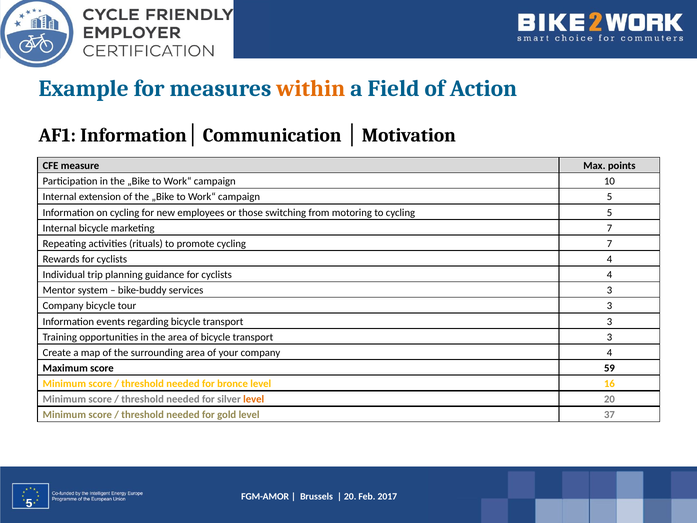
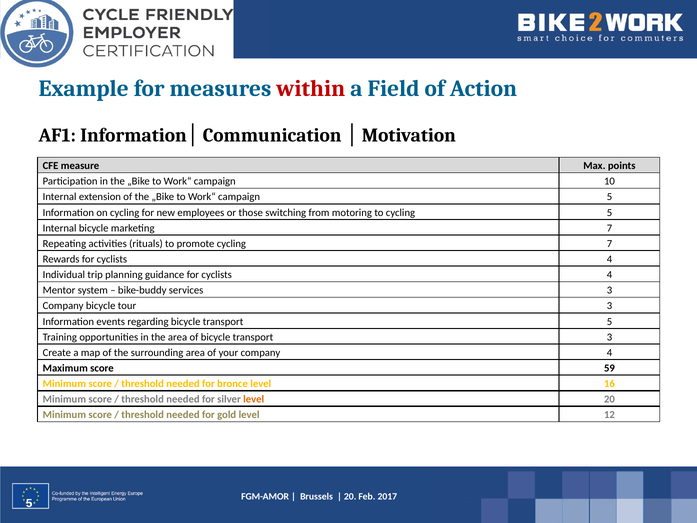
within colour: orange -> red (311, 88)
regarding bicycle transport 3: 3 -> 5 (609, 321)
37: 37 -> 12 (609, 415)
